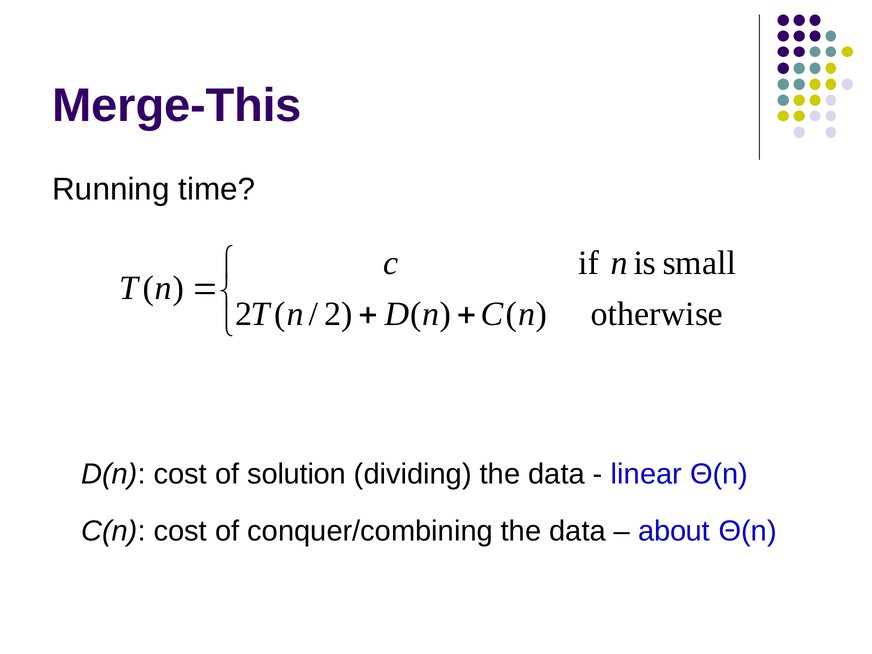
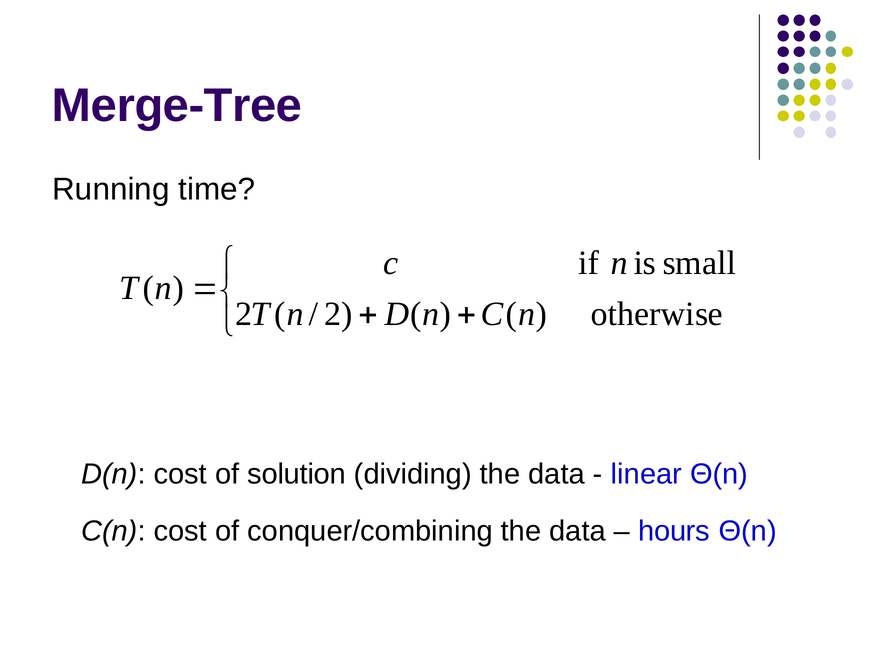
Merge-This: Merge-This -> Merge-Tree (177, 106)
about: about -> hours (674, 531)
